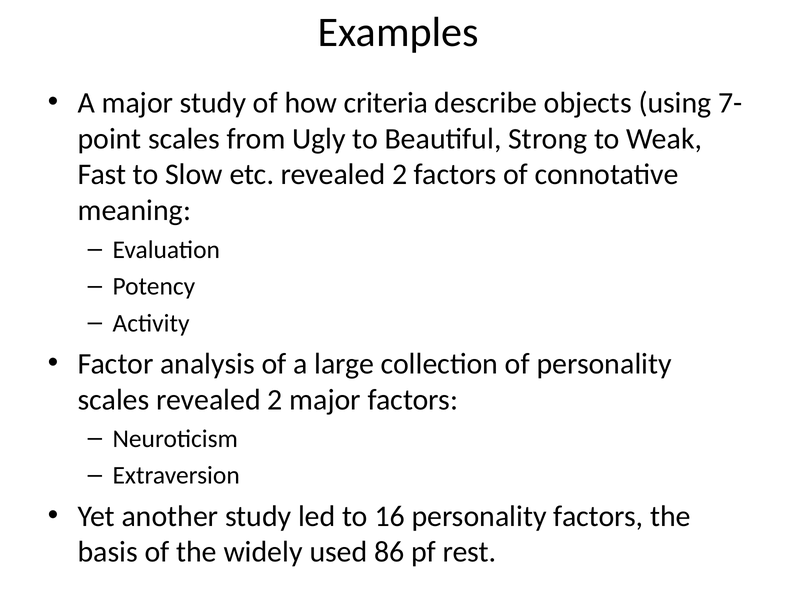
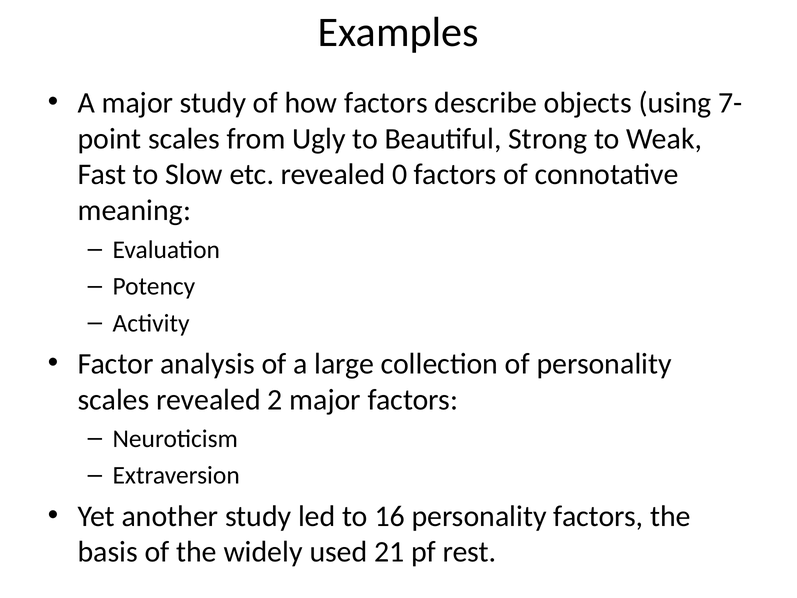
how criteria: criteria -> factors (386, 103)
etc revealed 2: 2 -> 0 (400, 174)
86: 86 -> 21 (389, 552)
